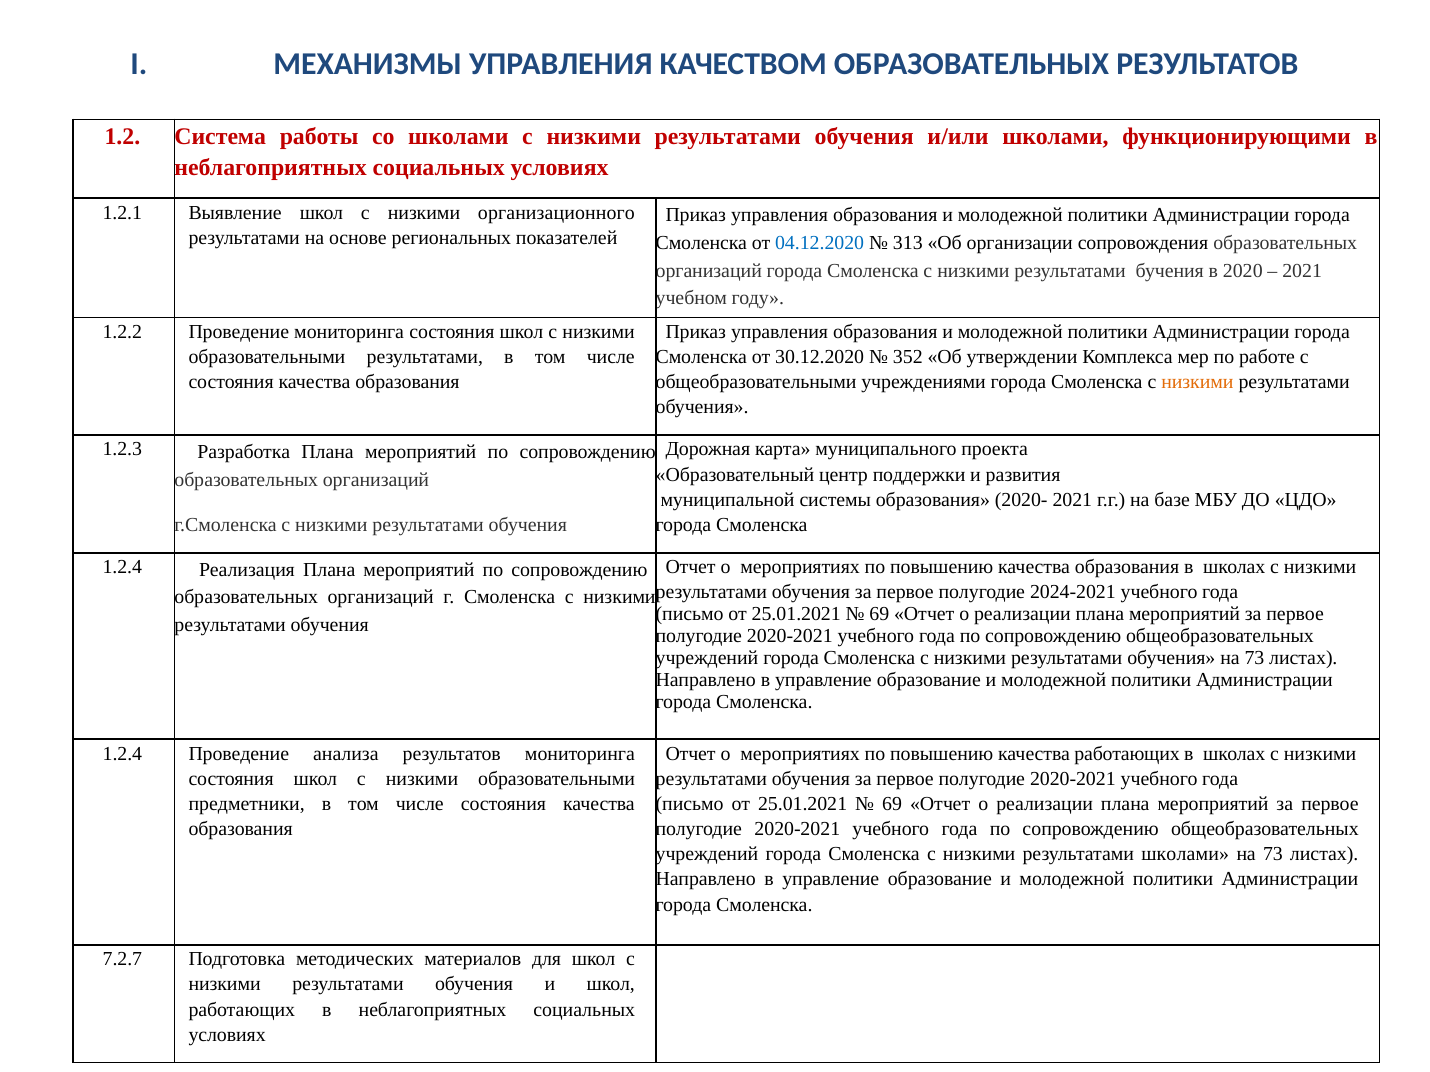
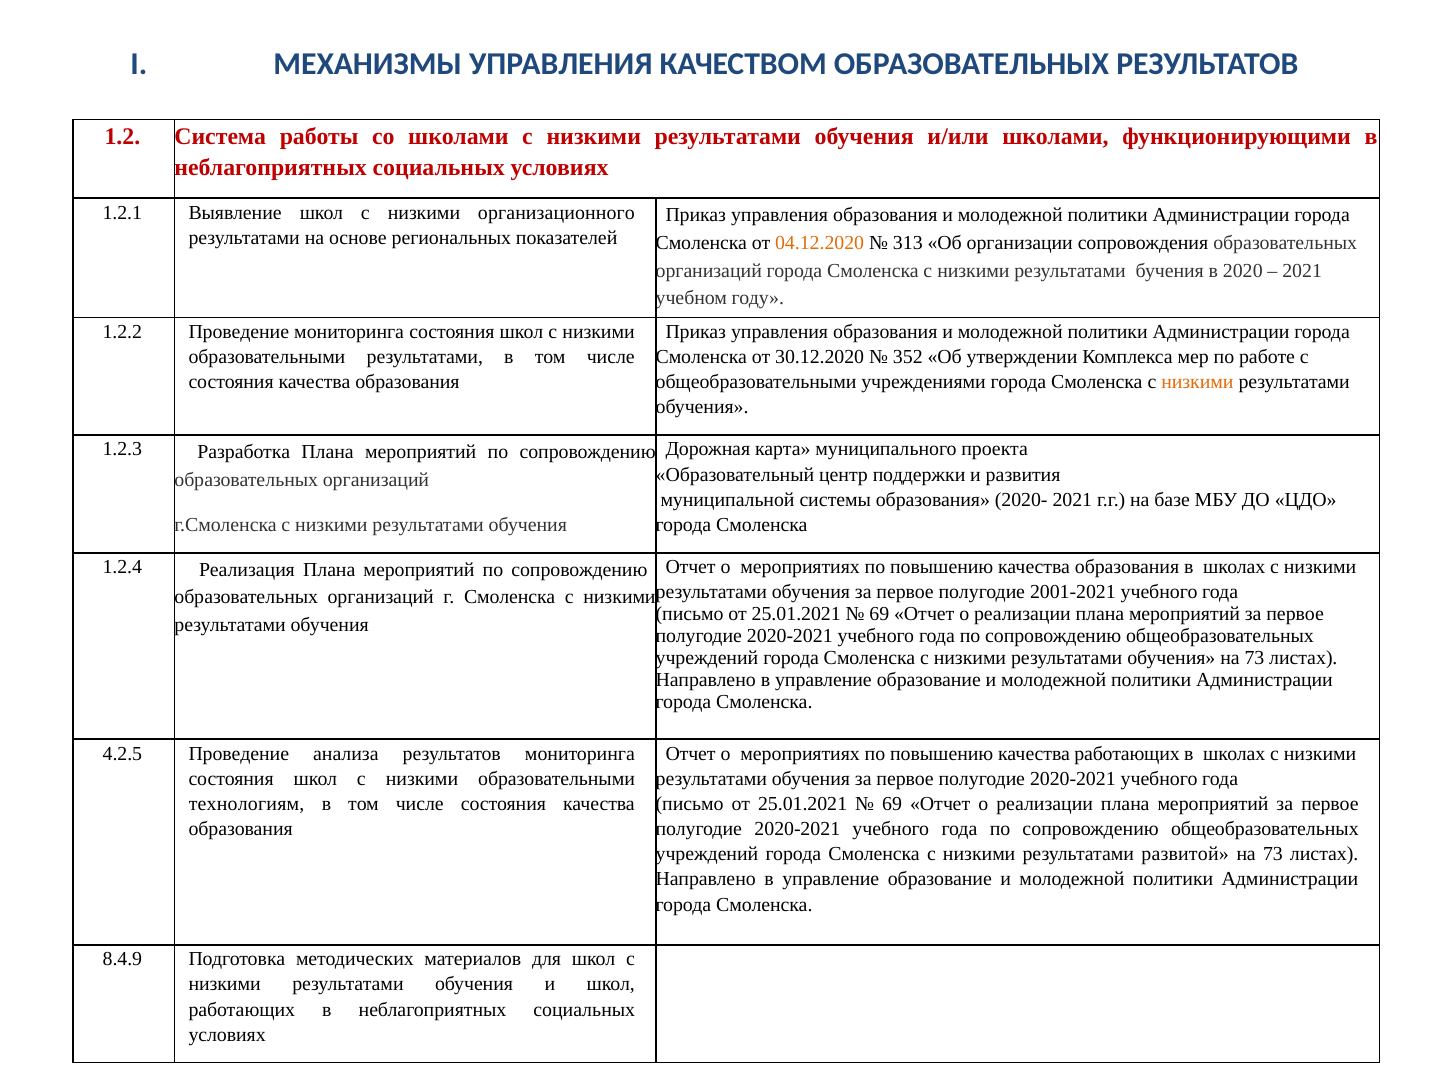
04.12.2020 colour: blue -> orange (820, 243)
2024-2021: 2024-2021 -> 2001-2021 (1073, 592)
1.2.4: 1.2.4 -> 4.2.5 (122, 754)
предметники: предметники -> технологиям (247, 804)
результатами школами: школами -> развитой (1185, 855)
7.2.7: 7.2.7 -> 8.4.9 (122, 960)
